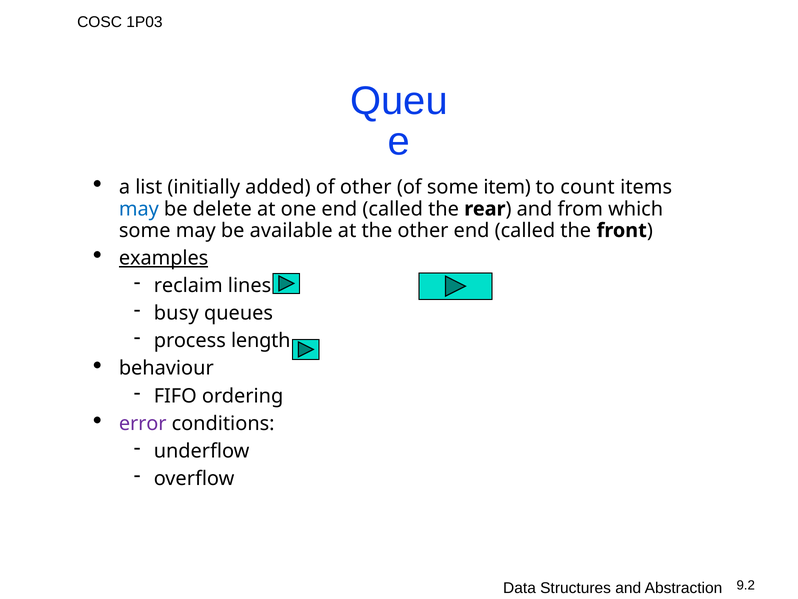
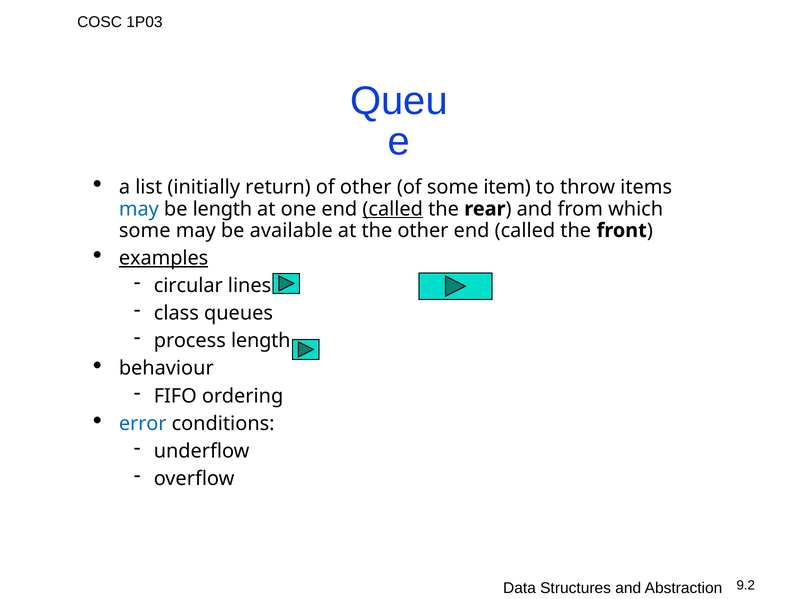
added: added -> return (278, 187)
count: count -> throw (588, 187)
be delete: delete -> length (222, 209)
called underline: none -> present (393, 209)
reclaim: reclaim -> circular (188, 285)
busy: busy -> class (176, 313)
error colour: purple -> blue (143, 423)
